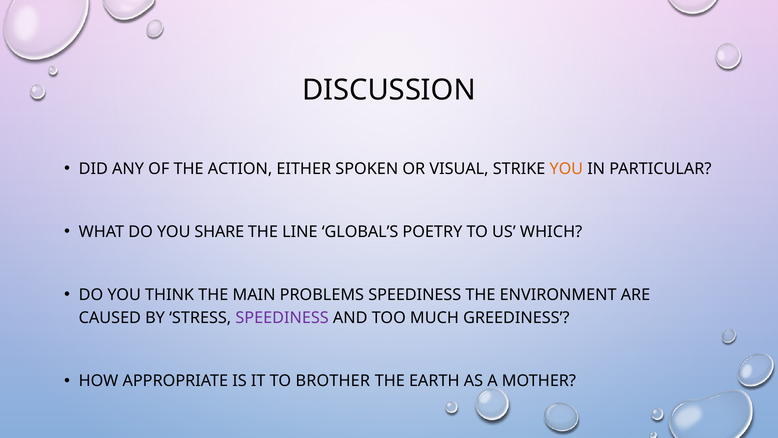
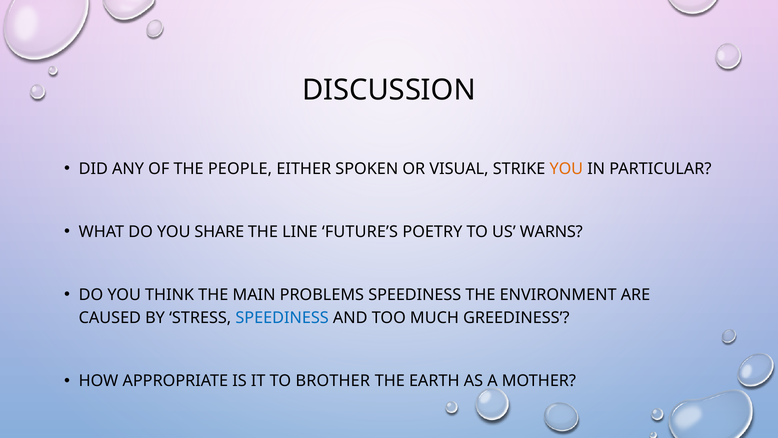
ACTION: ACTION -> PEOPLE (240, 169)
GLOBAL’S: GLOBAL’S -> FUTURE’S (360, 232)
WHICH: WHICH -> WARNS (551, 232)
SPEEDINESS colour: purple -> blue (282, 318)
